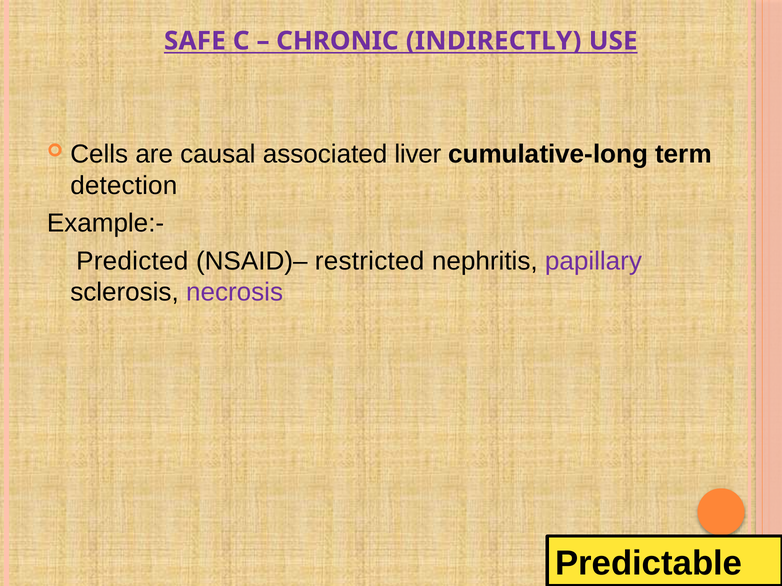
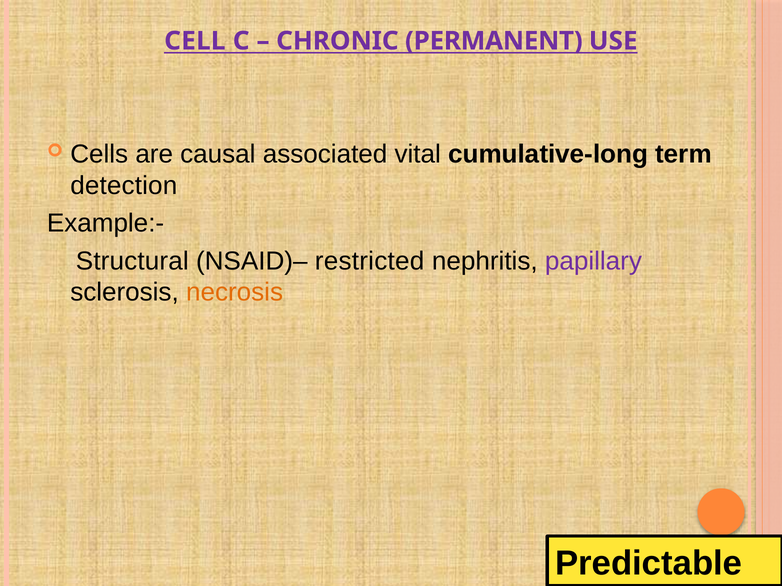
SAFE: SAFE -> CELL (195, 41)
INDIRECTLY: INDIRECTLY -> PERMANENT (494, 41)
liver: liver -> vital (418, 154)
Predicted: Predicted -> Structural (132, 261)
necrosis colour: purple -> orange (235, 293)
